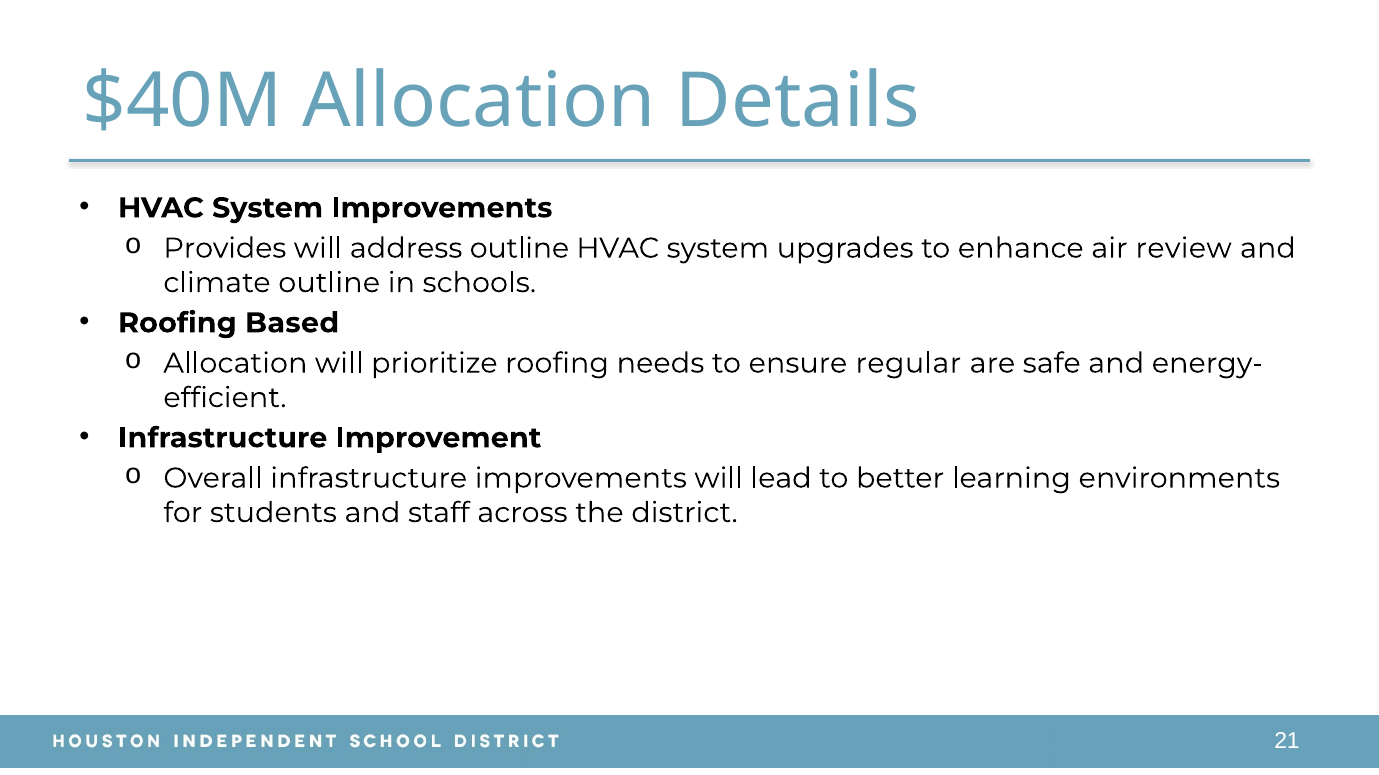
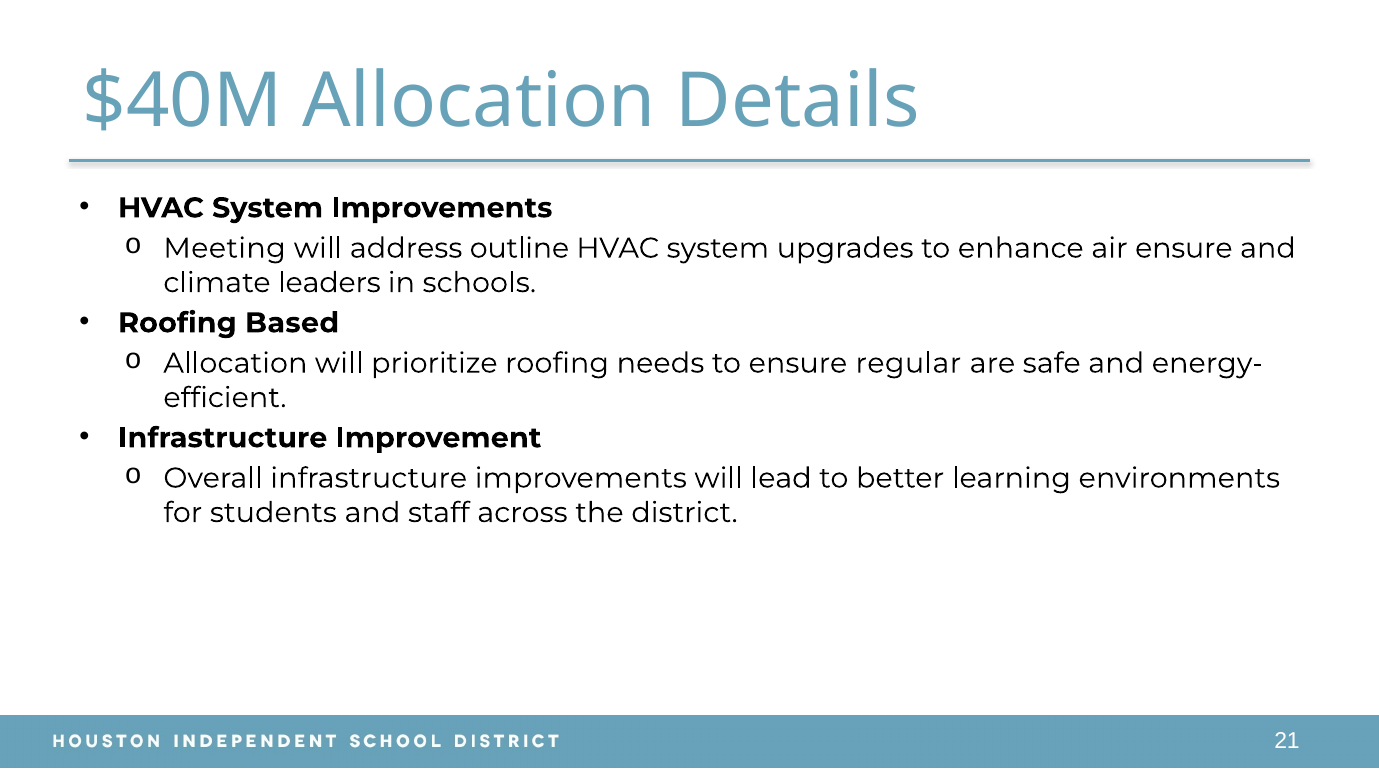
Provides: Provides -> Meeting (225, 248)
air review: review -> ensure (1184, 248)
climate outline: outline -> leaders (329, 283)
